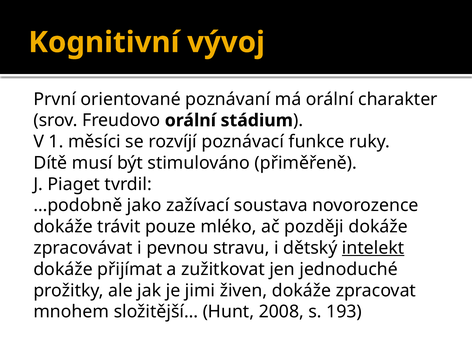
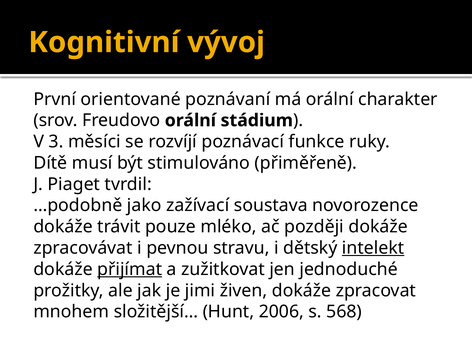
1: 1 -> 3 (56, 142)
přijímat underline: none -> present (130, 269)
2008: 2008 -> 2006 (281, 312)
193: 193 -> 568 (344, 312)
